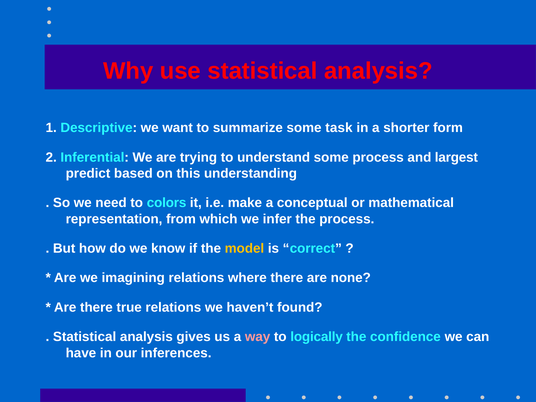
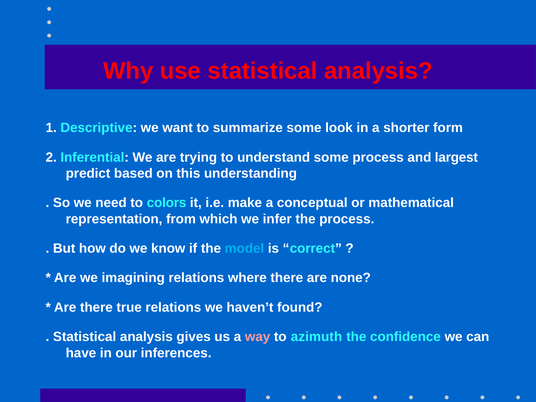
task: task -> look (339, 128)
model colour: yellow -> light blue (244, 248)
logically: logically -> azimuth (316, 337)
